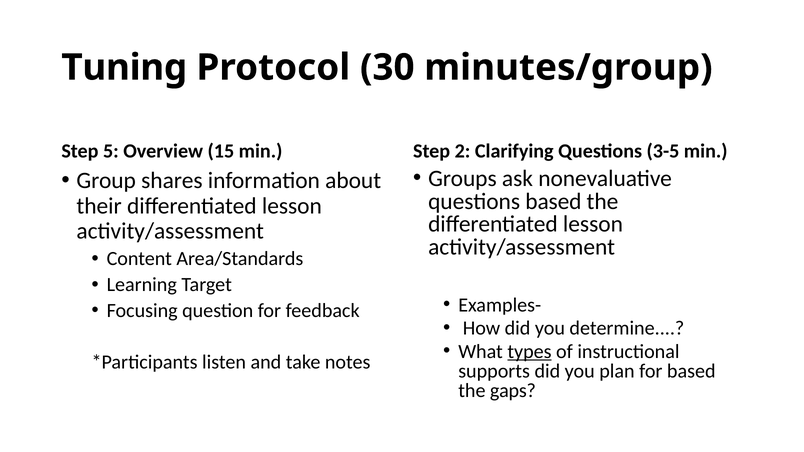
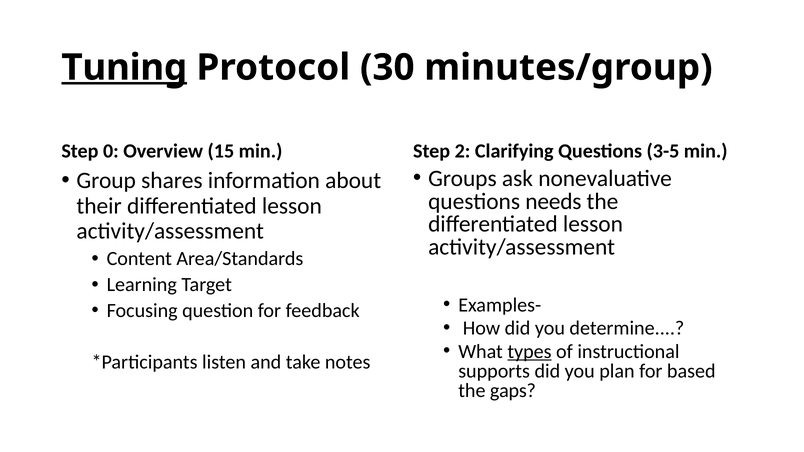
Tuning underline: none -> present (124, 68)
5: 5 -> 0 (111, 151)
questions based: based -> needs (553, 202)
